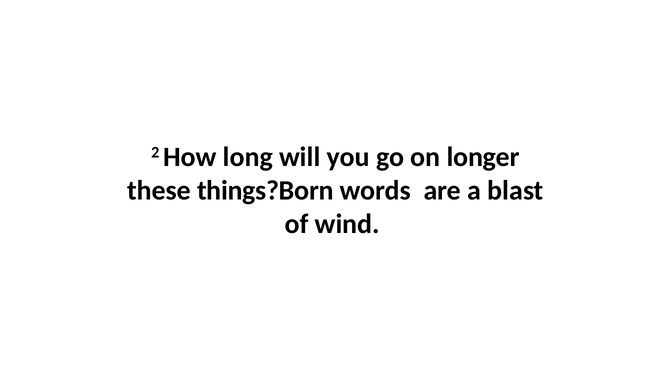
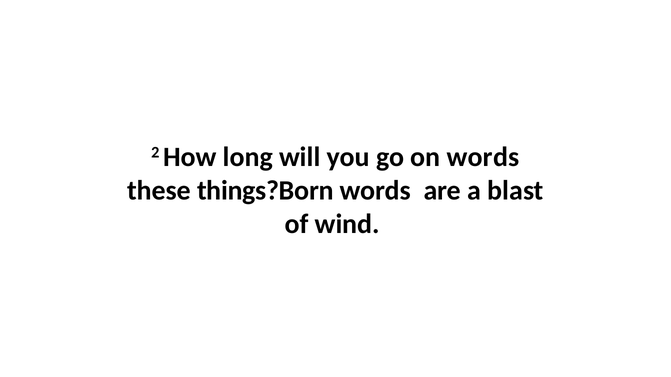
on longer: longer -> words (483, 157)
